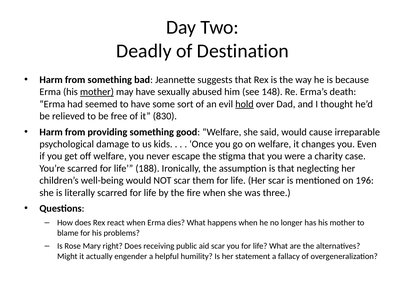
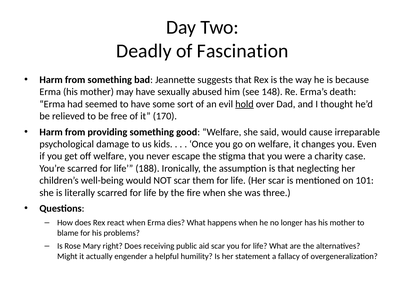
Destination: Destination -> Fascination (243, 51)
mother underline: present -> none (97, 92)
830: 830 -> 170 (165, 116)
196: 196 -> 101 (365, 180)
